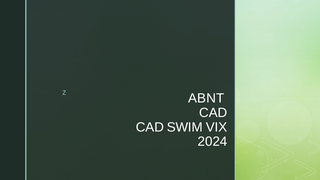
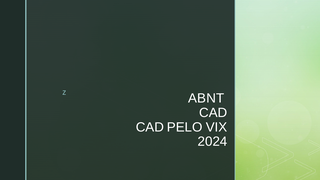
SWIM: SWIM -> PELO (185, 127)
